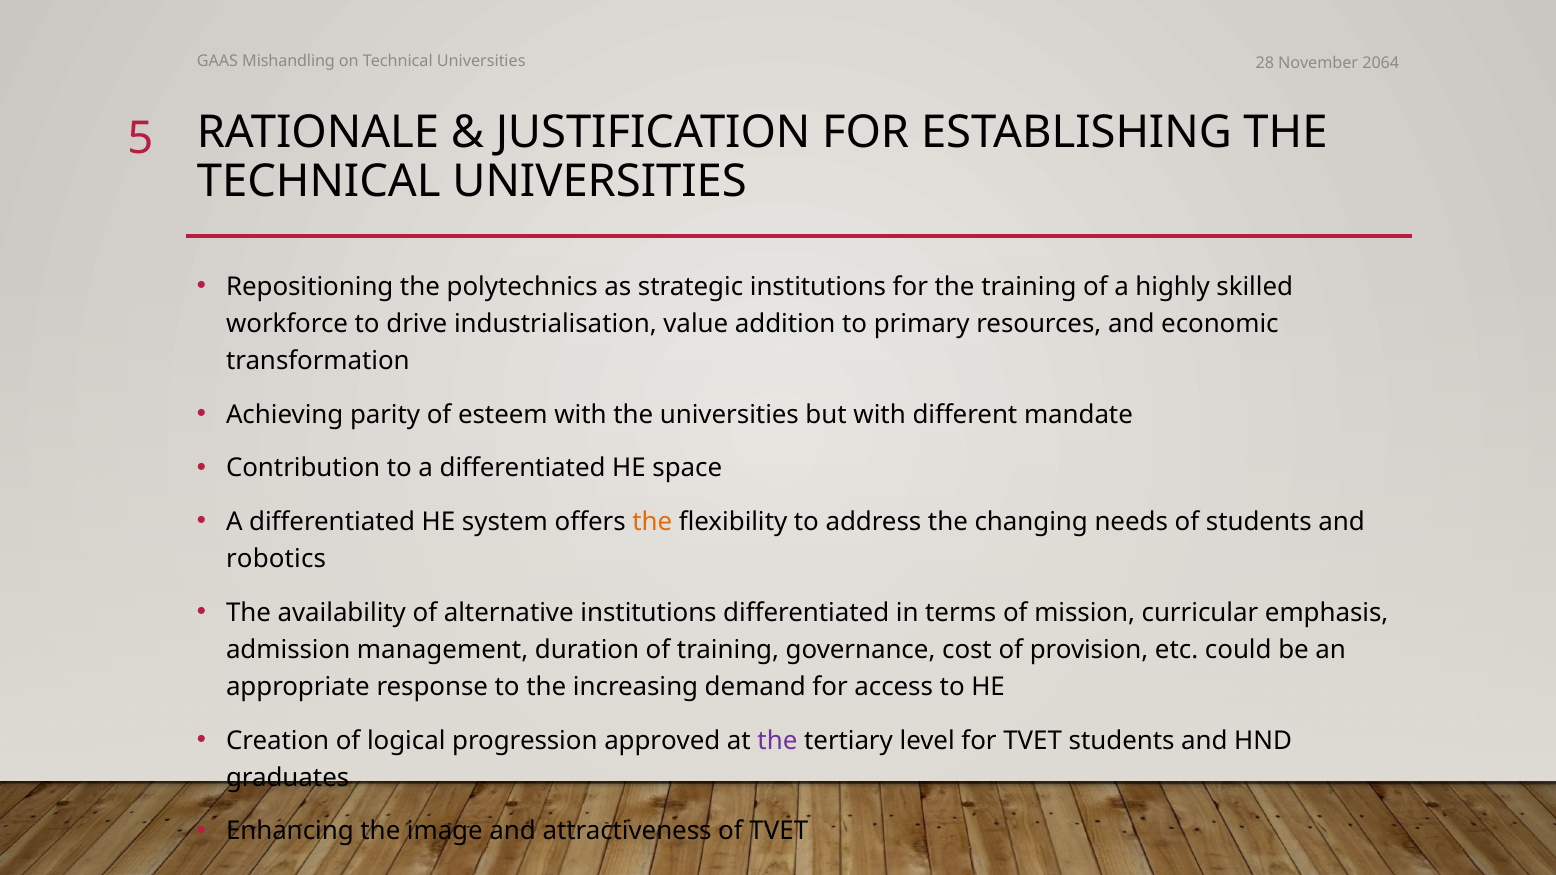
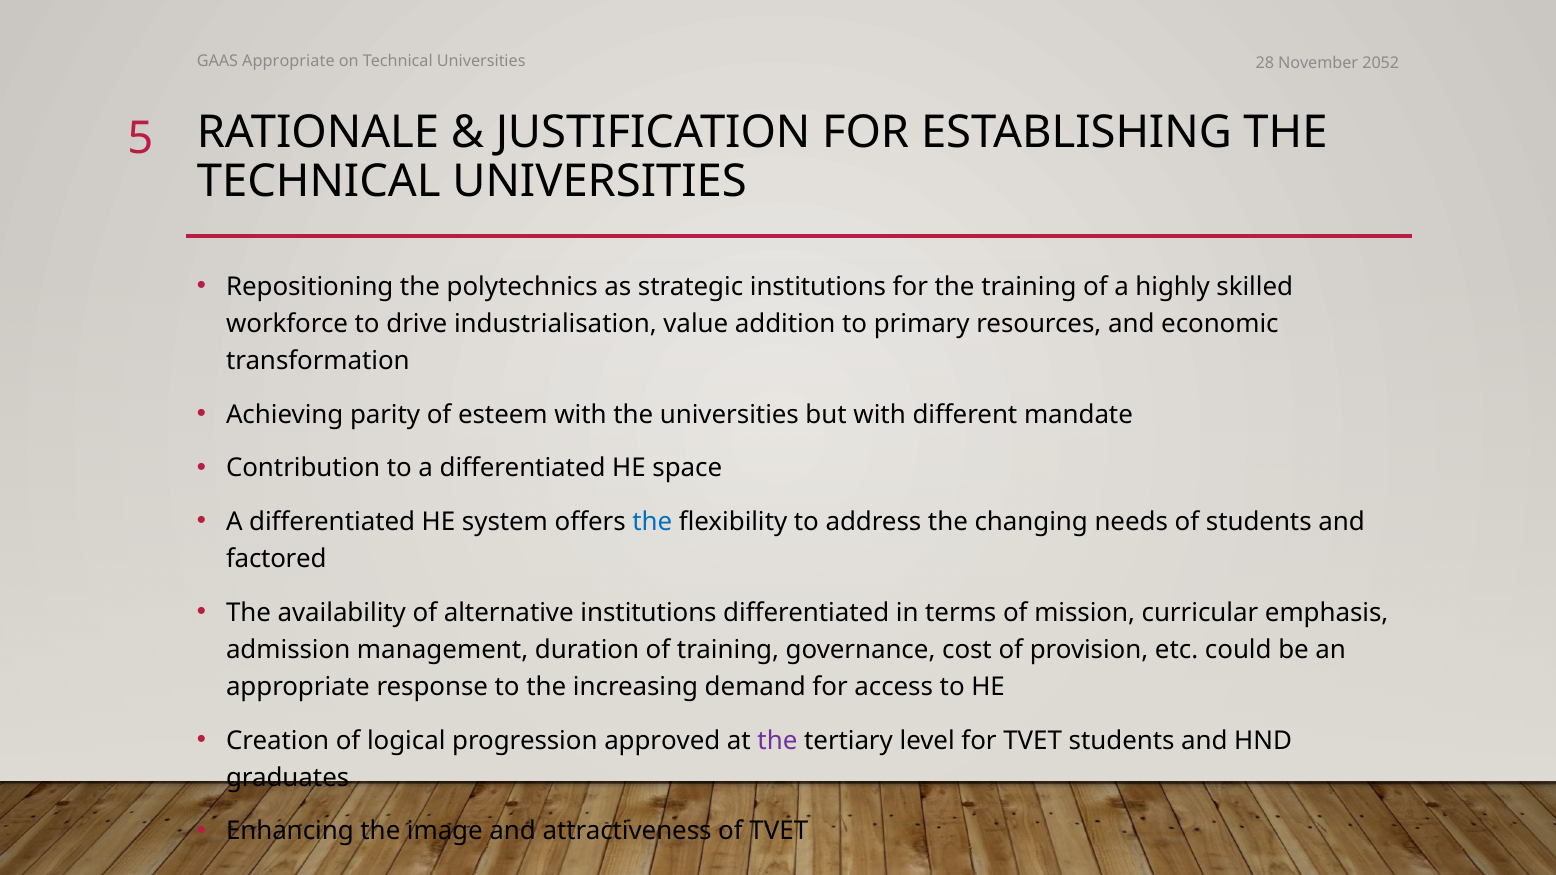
GAAS Mishandling: Mishandling -> Appropriate (288, 62)
2064: 2064 -> 2052 (1381, 63)
the colour: orange -> blue (652, 522)
robotics: robotics -> factored (276, 559)
